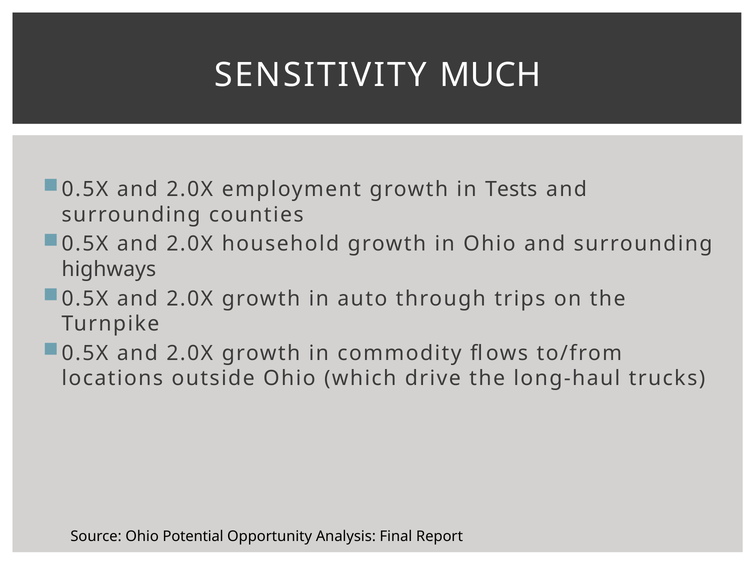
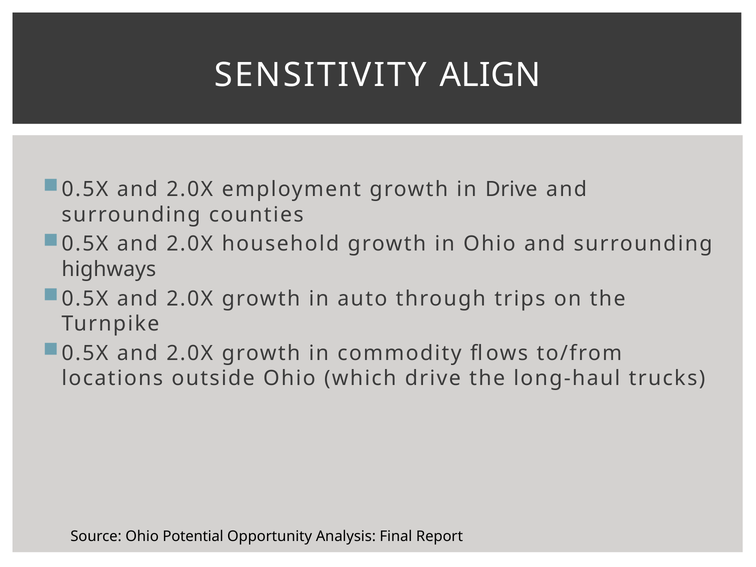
MUCH: MUCH -> ALIGN (490, 75)
in Tests: Tests -> Drive (511, 189)
